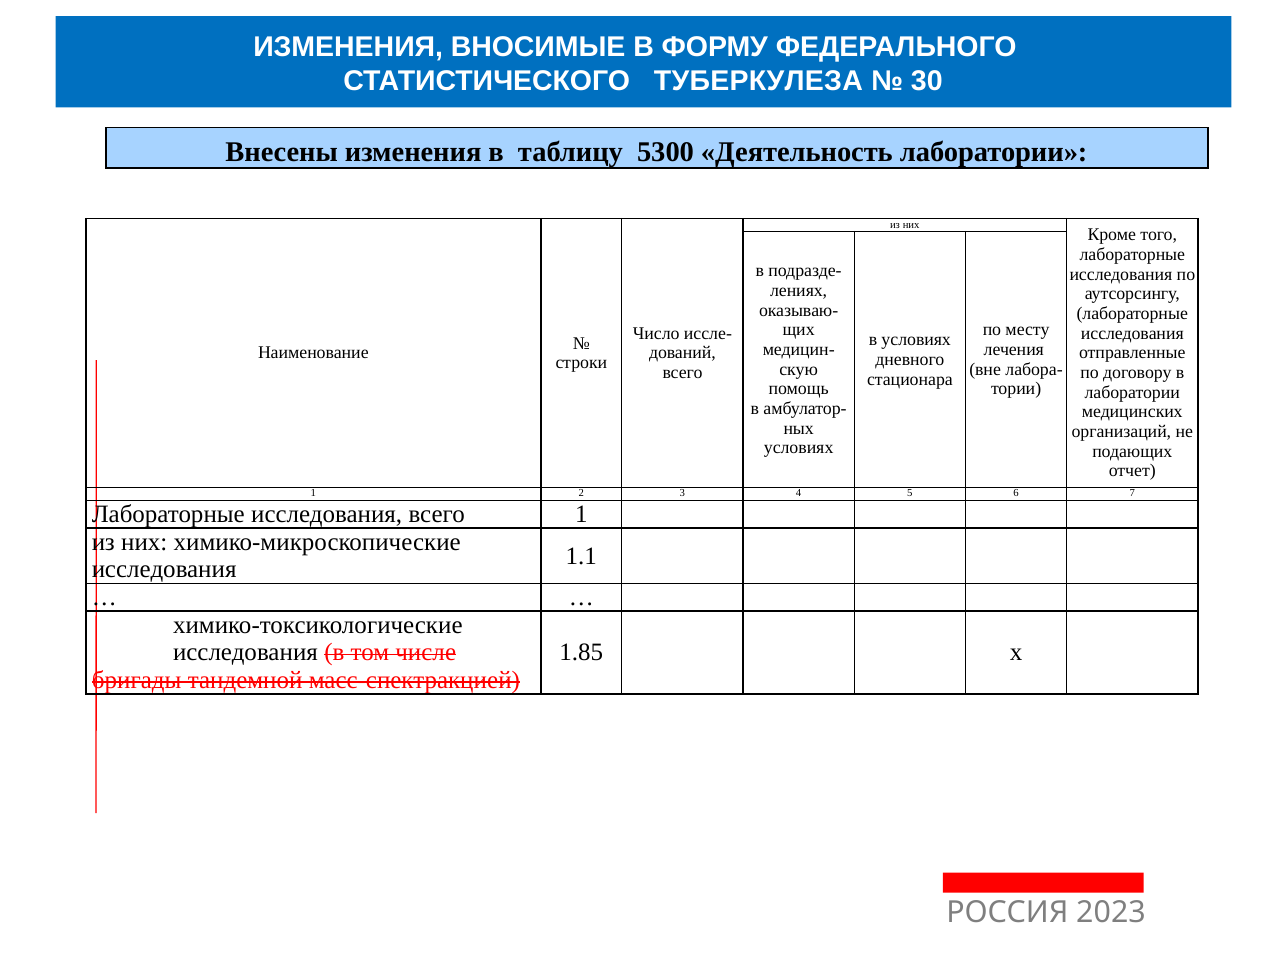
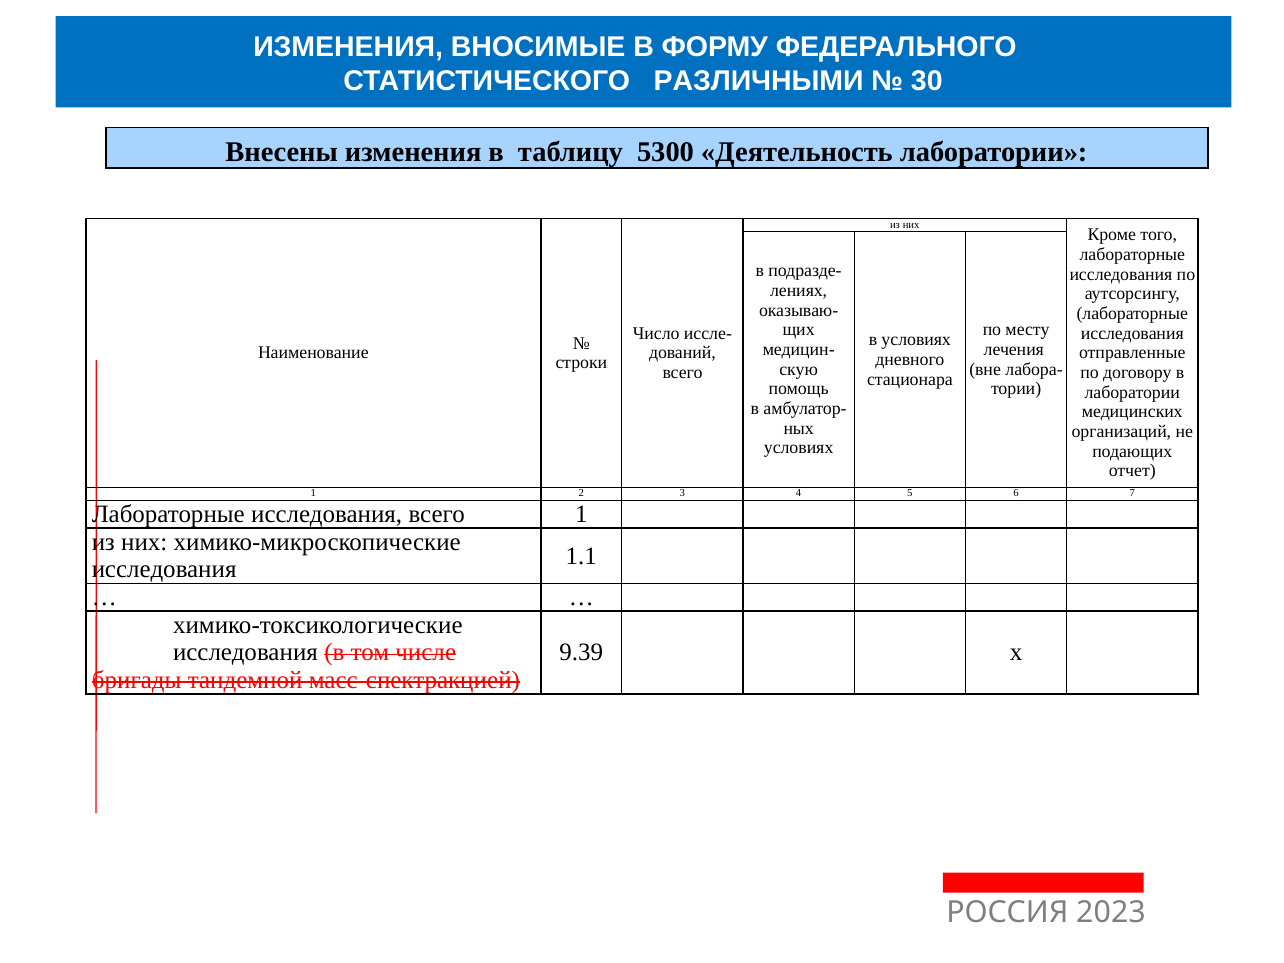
ТУБЕРКУЛЕЗА: ТУБЕРКУЛЕЗА -> РАЗЛИЧНЫМИ (759, 81)
1.85: 1.85 -> 9.39 (581, 653)
